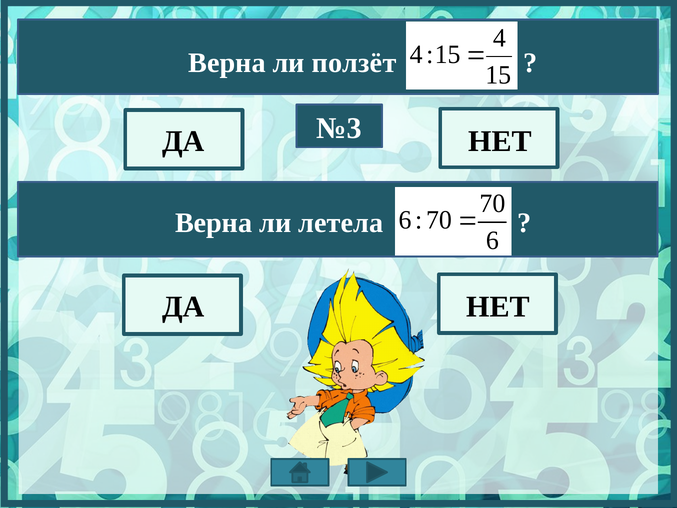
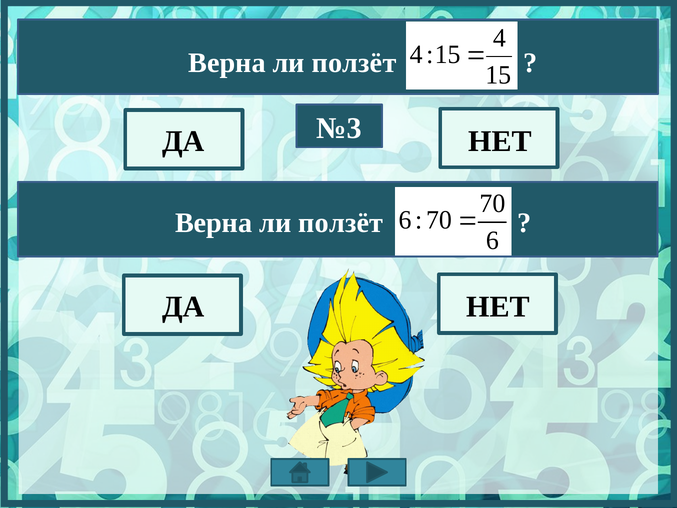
летела: летела -> ползёт (341, 223)
